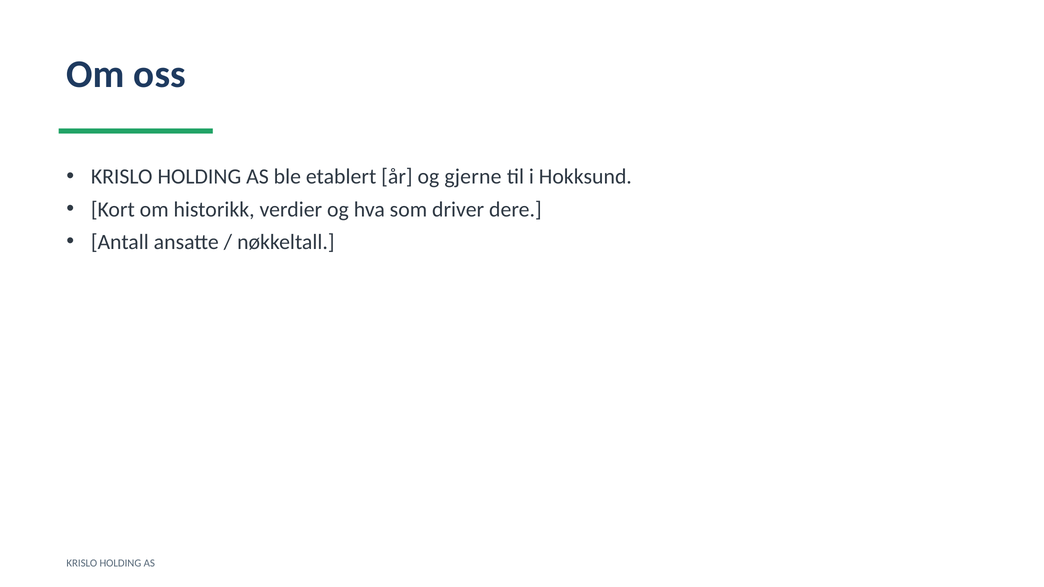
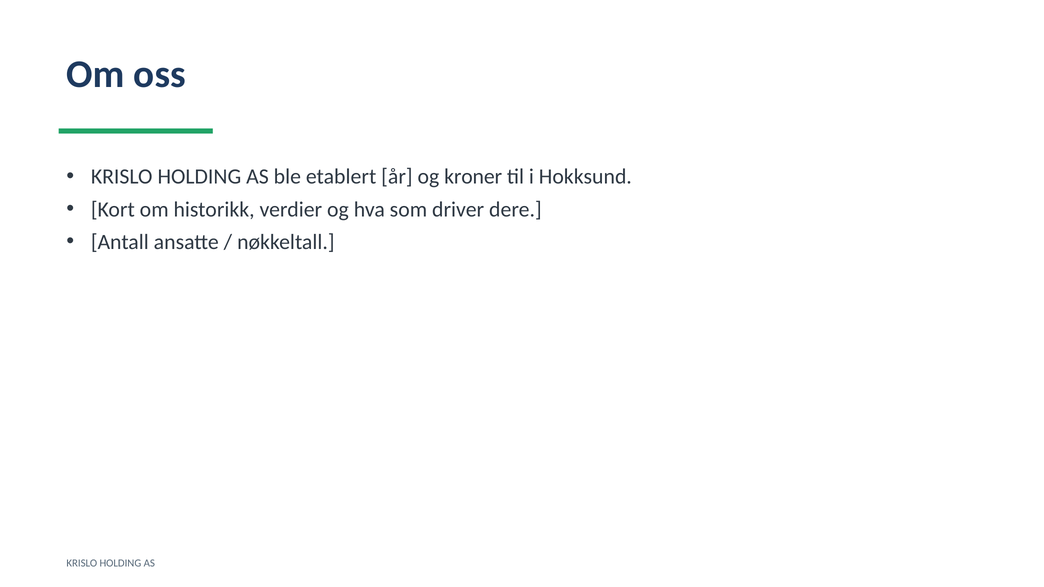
gjerne: gjerne -> kroner (473, 177)
